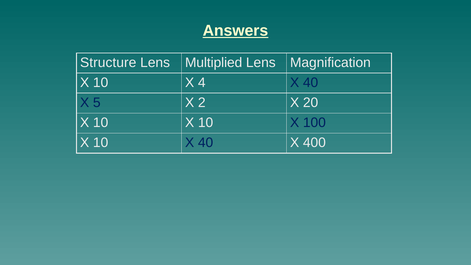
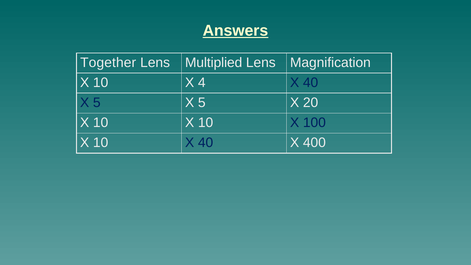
Structure: Structure -> Together (108, 63)
5 X 2: 2 -> 5 (202, 103)
